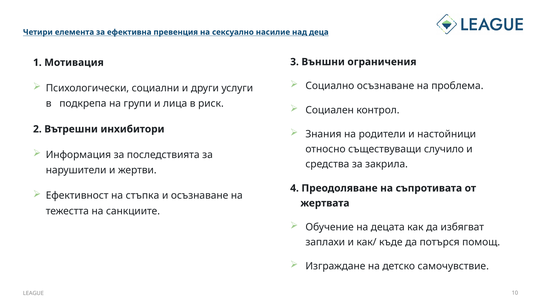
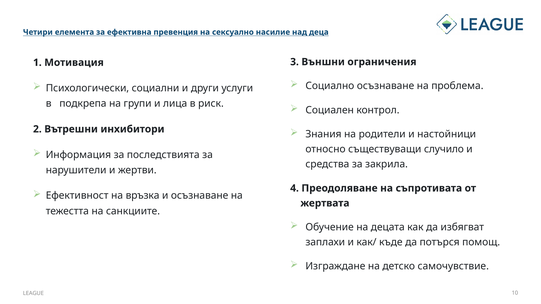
стъпка: стъпка -> връзка (143, 196)
